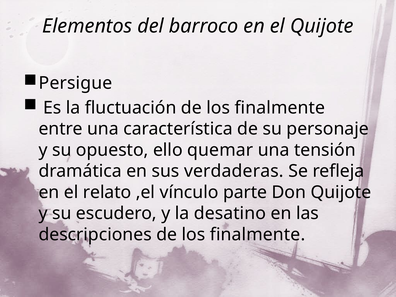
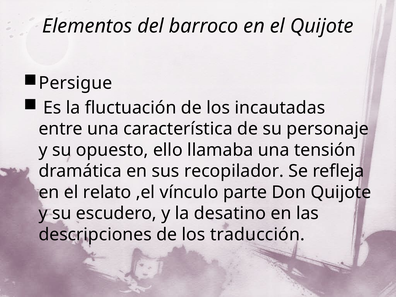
fluctuación de los finalmente: finalmente -> incautadas (280, 108)
quemar: quemar -> llamaba (220, 150)
verdaderas: verdaderas -> recopilador (234, 171)
descripciones de los finalmente: finalmente -> traducción (258, 235)
